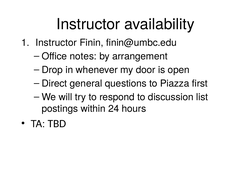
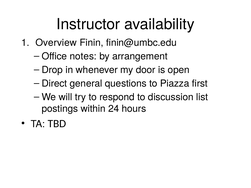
Instructor: Instructor -> Overview (56, 43)
